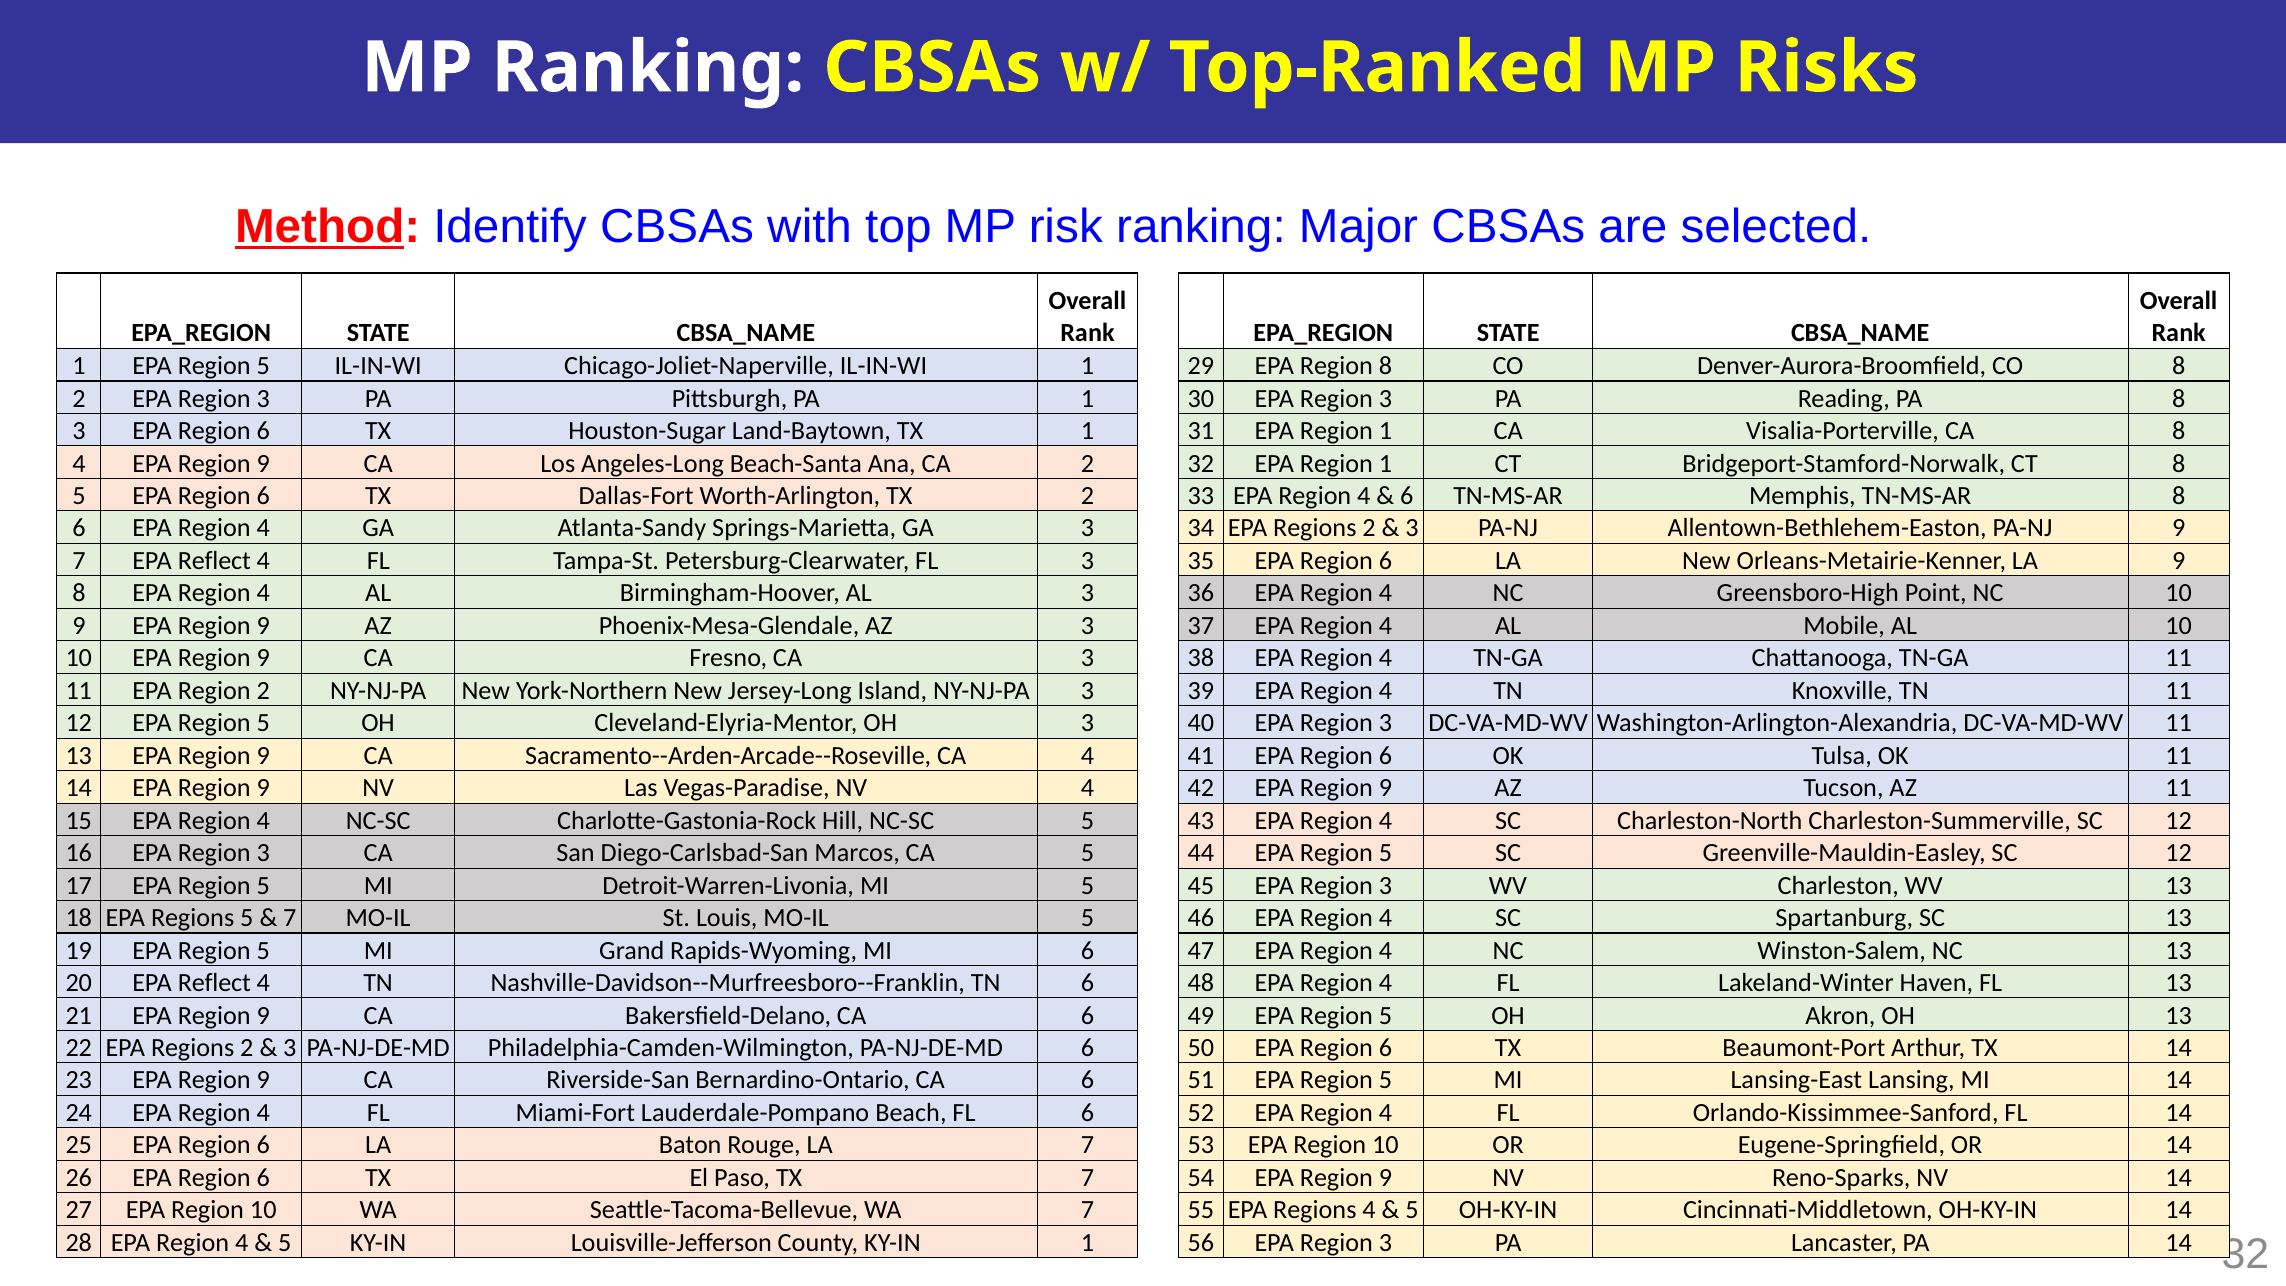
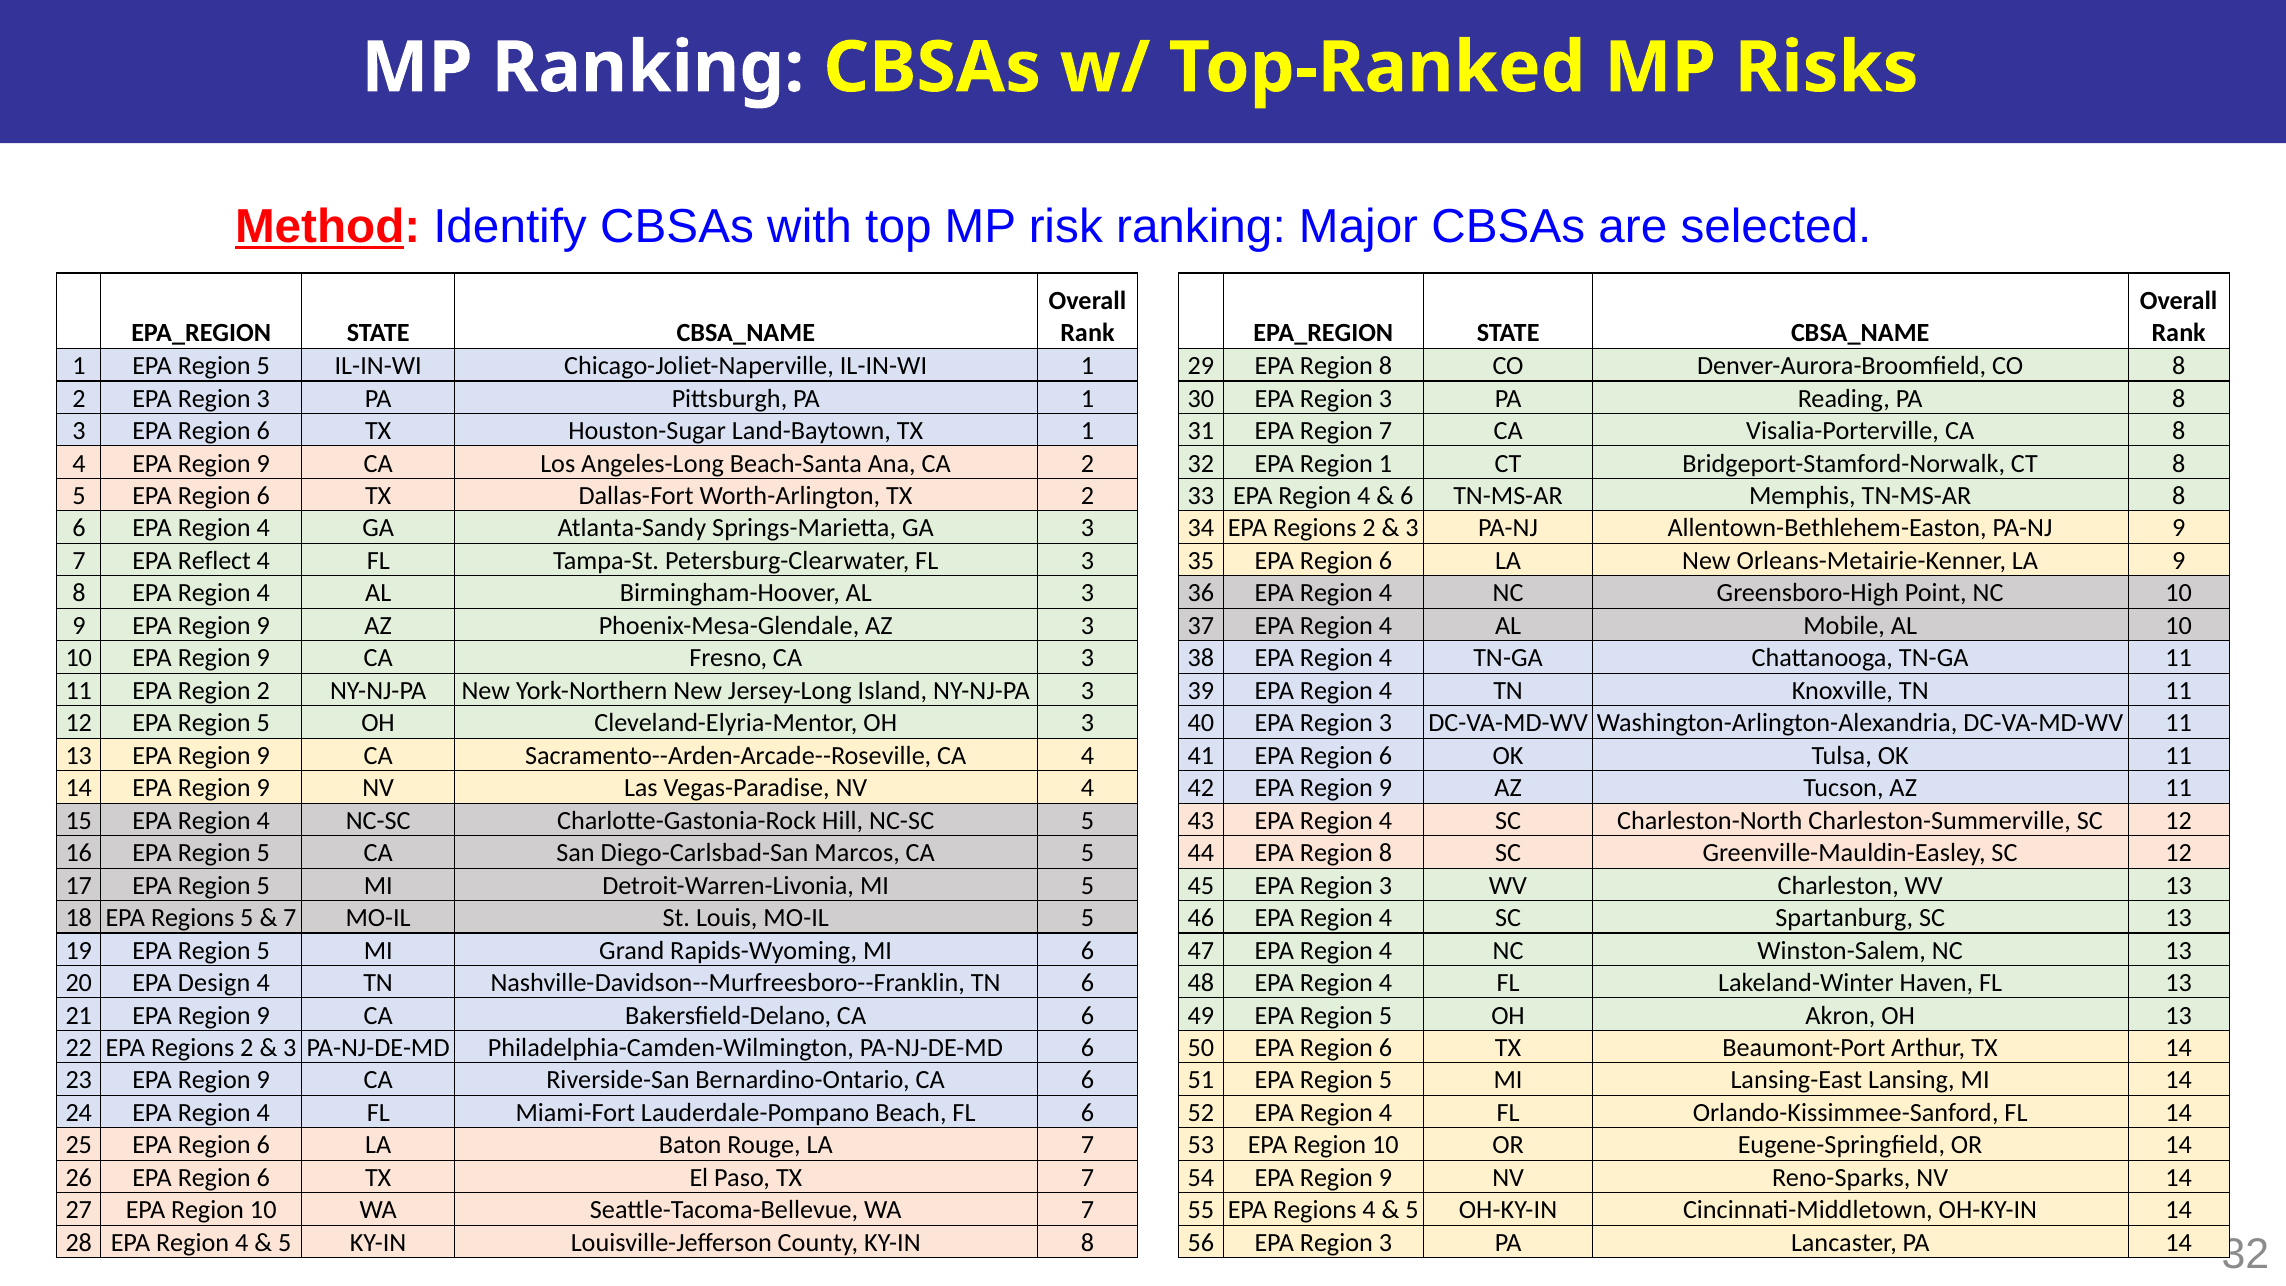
31 EPA Region 1: 1 -> 7 (1385, 431)
16 EPA Region 3: 3 -> 5 (263, 853)
44 EPA Region 5: 5 -> 8 (1385, 853)
20 EPA Reflect: Reflect -> Design (214, 983)
KY-IN 1: 1 -> 8 (1088, 1243)
